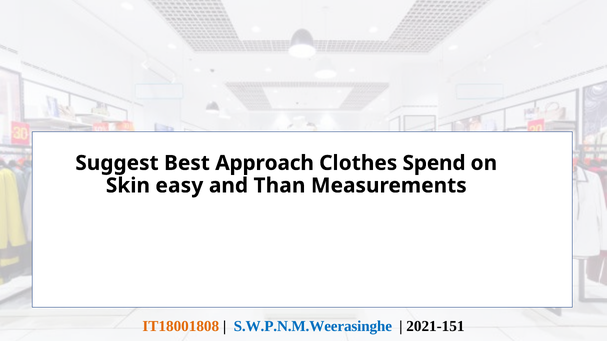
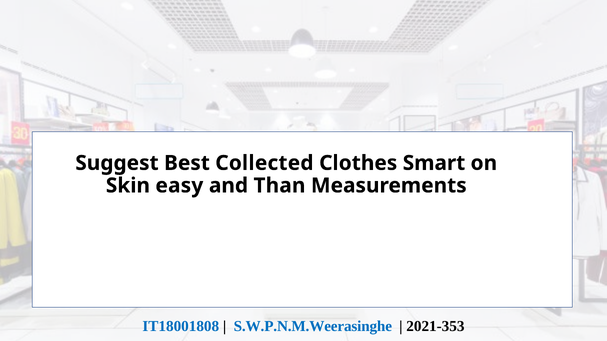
Approach: Approach -> Collected (264, 163)
Spend: Spend -> Smart (434, 163)
IT18001808 colour: orange -> blue (181, 327)
2021-151: 2021-151 -> 2021-353 (435, 327)
